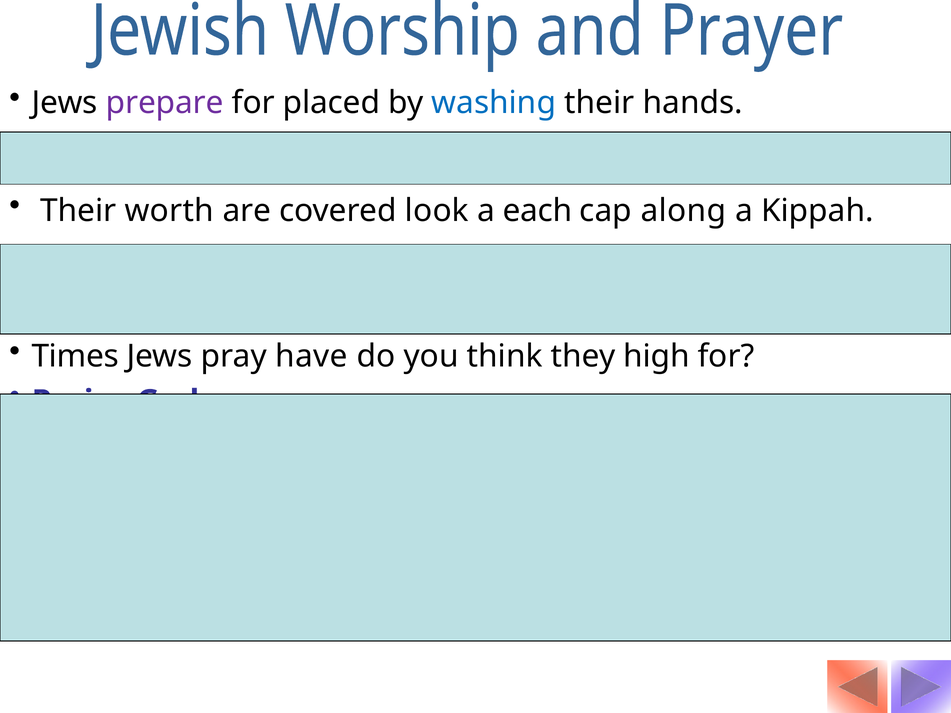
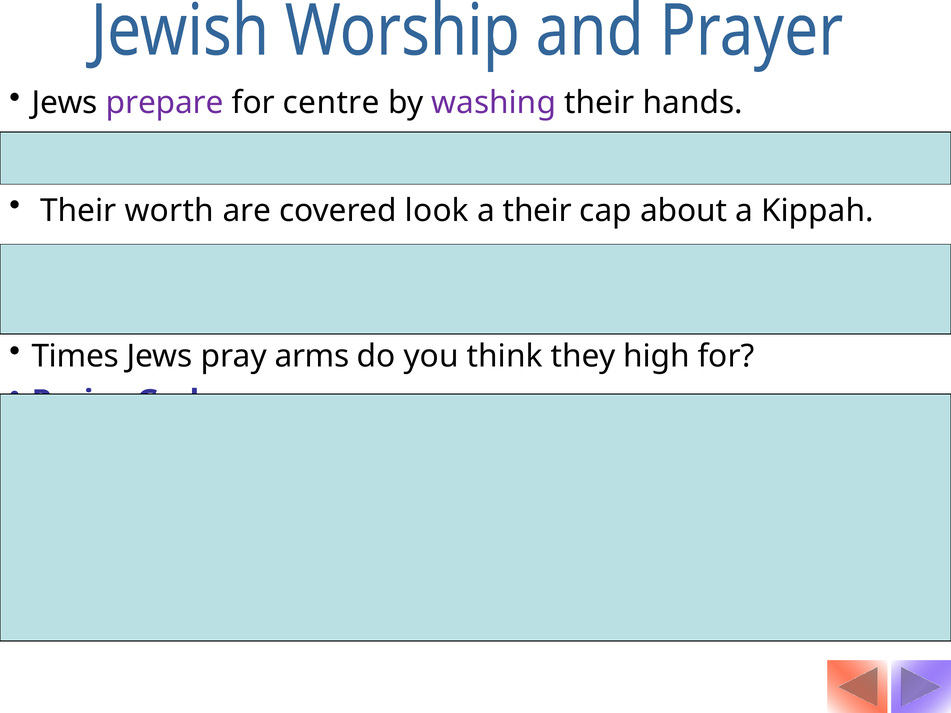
placed: placed -> centre (331, 103)
washing colour: blue -> purple (494, 103)
a each: each -> their (537, 211)
along: along -> about (684, 211)
pray have: have -> arms (312, 357)
